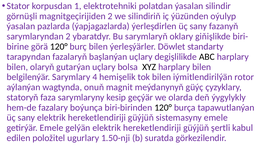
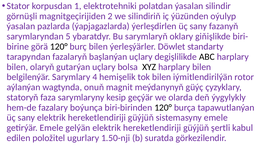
sarymlaryndan 2: 2 -> 5 (68, 36)
